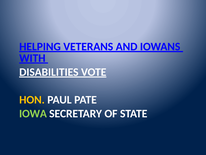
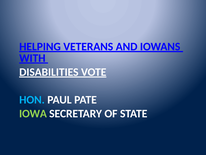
HON colour: yellow -> light blue (32, 99)
